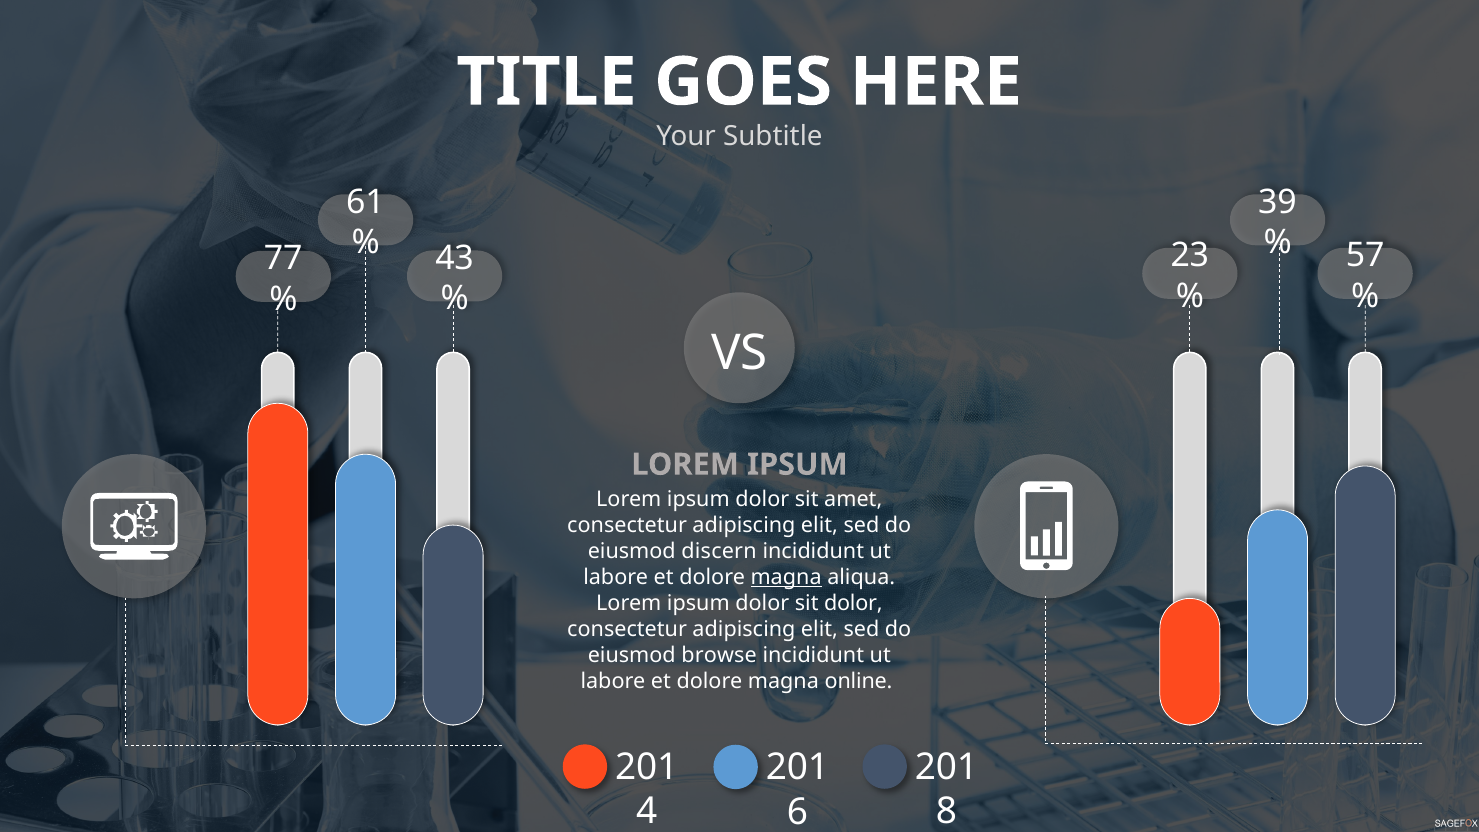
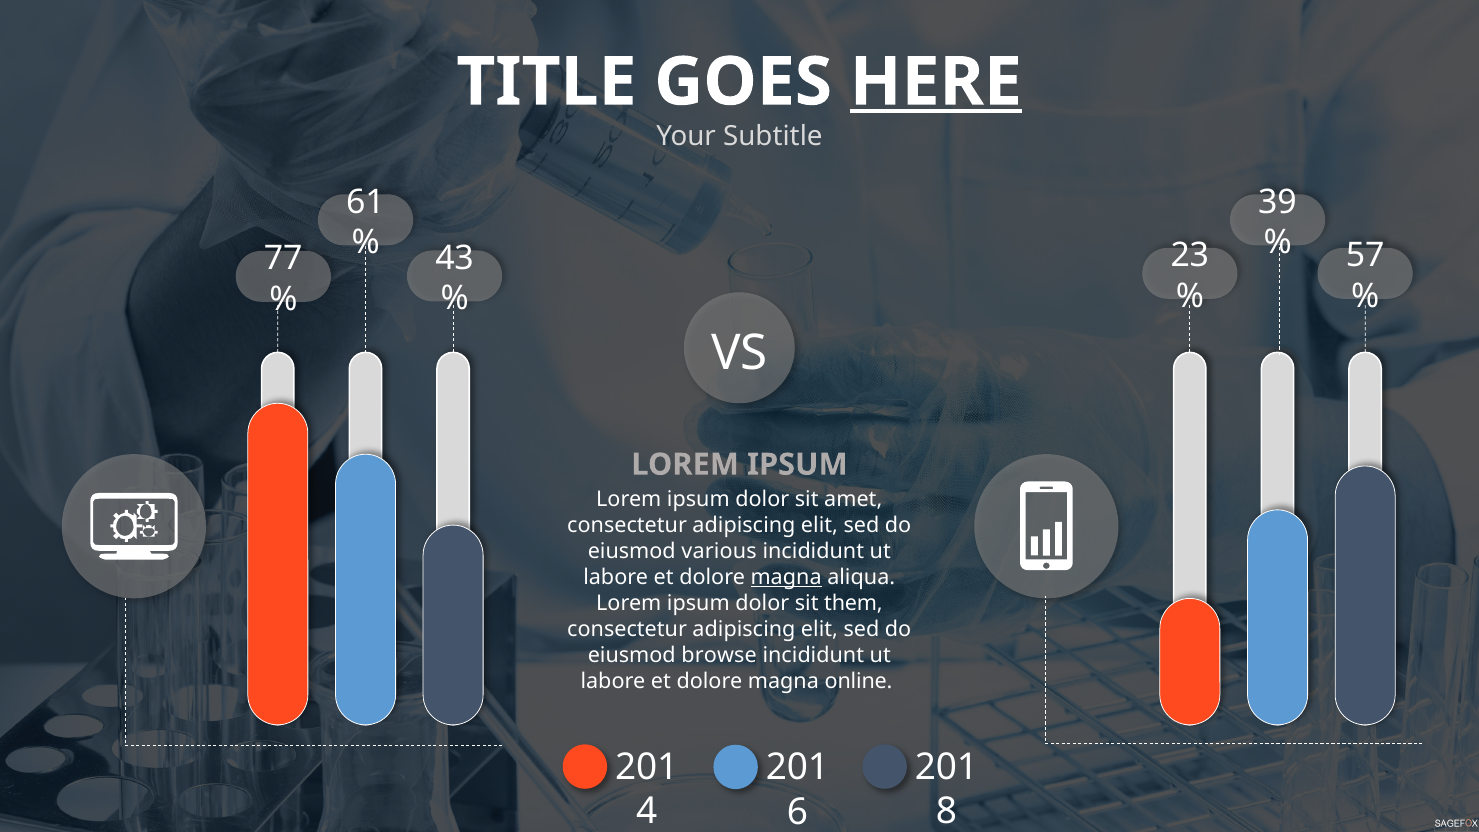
HERE underline: none -> present (936, 82)
discern: discern -> various (719, 551)
sit dolor: dolor -> them (853, 603)
